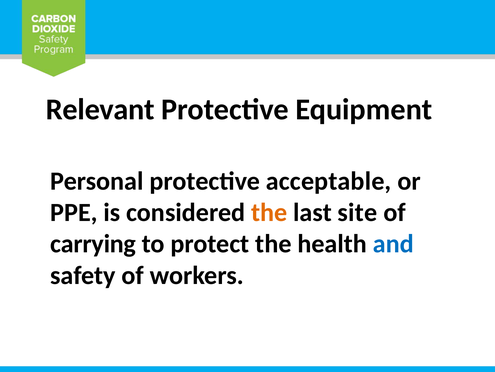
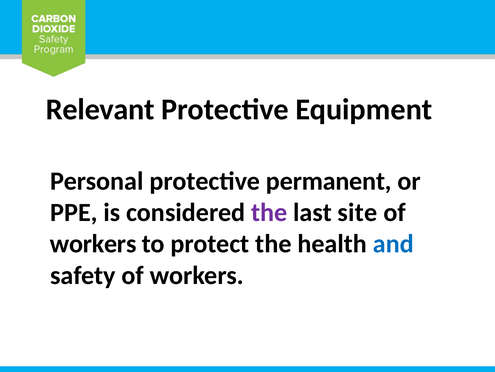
acceptable: acceptable -> permanent (329, 181)
the colour: orange -> purple (269, 212)
carrying: carrying -> workers (93, 244)
